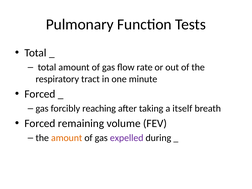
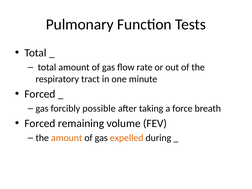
reaching: reaching -> possible (99, 109)
itself: itself -> force (182, 109)
expelled colour: purple -> orange (127, 138)
